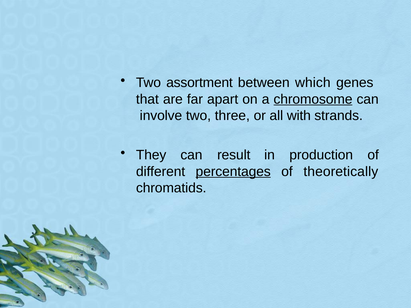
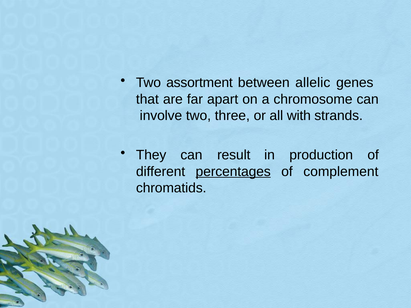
which: which -> allelic (313, 83)
chromosome underline: present -> none (313, 99)
theoretically: theoretically -> complement (341, 172)
